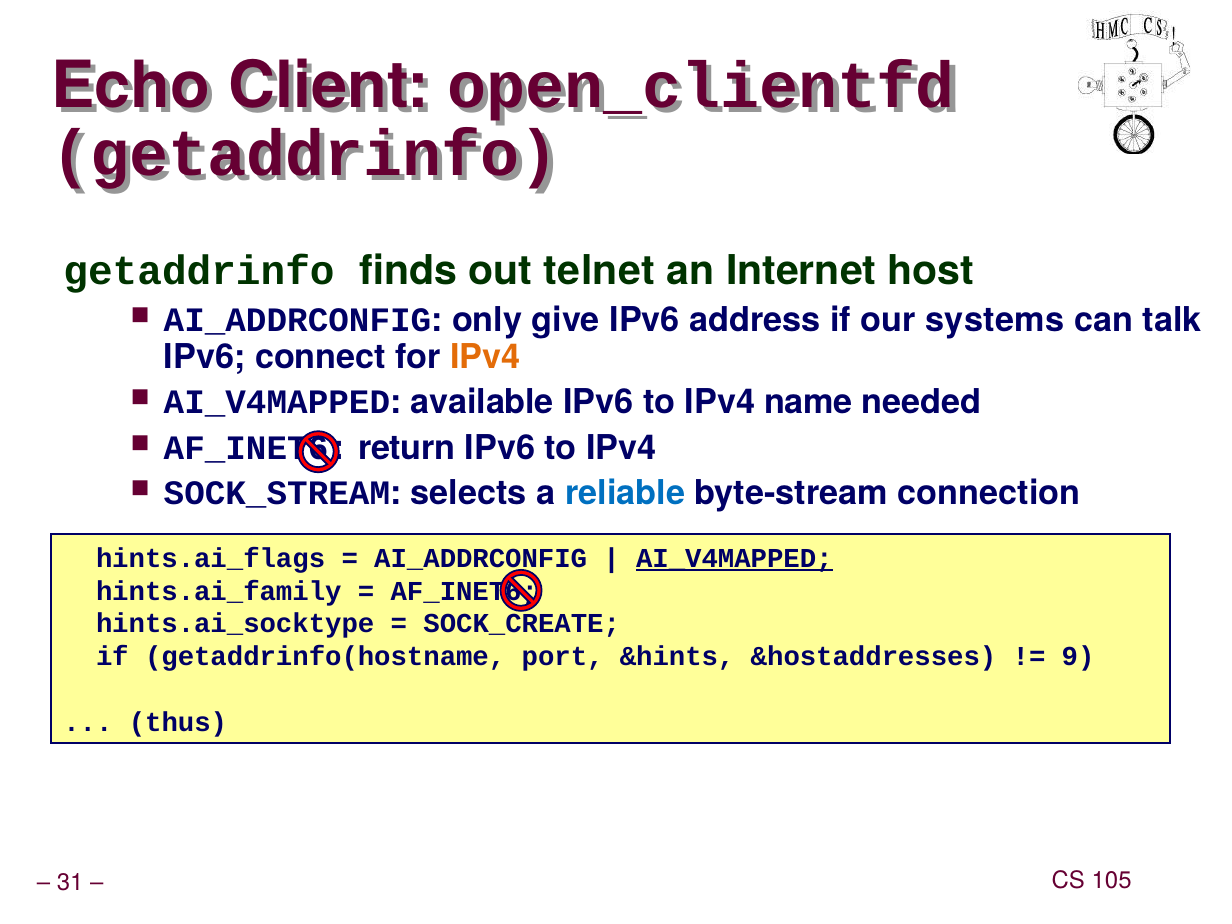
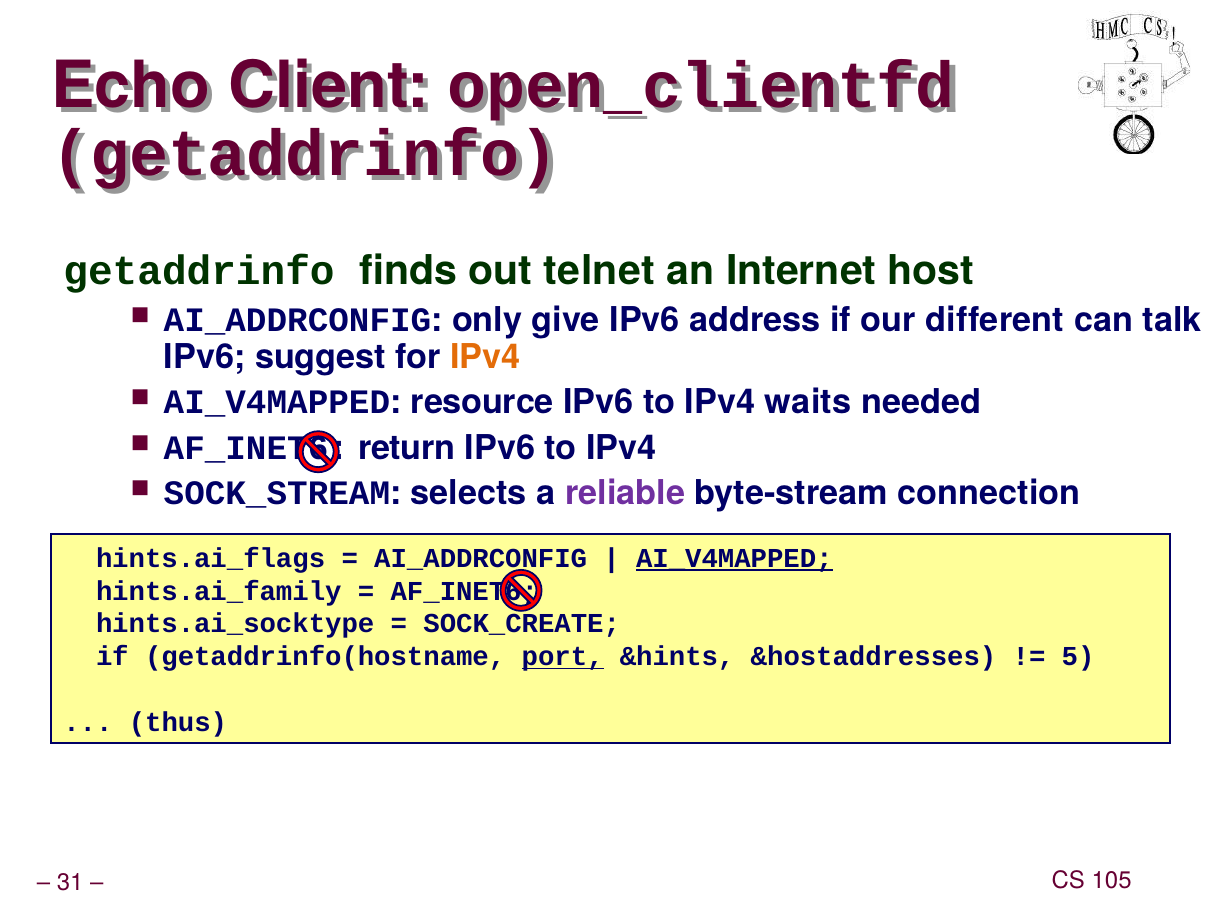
systems: systems -> different (995, 320)
connect: connect -> suggest (320, 357)
available: available -> resource (482, 402)
name: name -> waits (808, 402)
reliable colour: blue -> purple (625, 493)
port underline: none -> present (563, 657)
9: 9 -> 5 (1078, 657)
